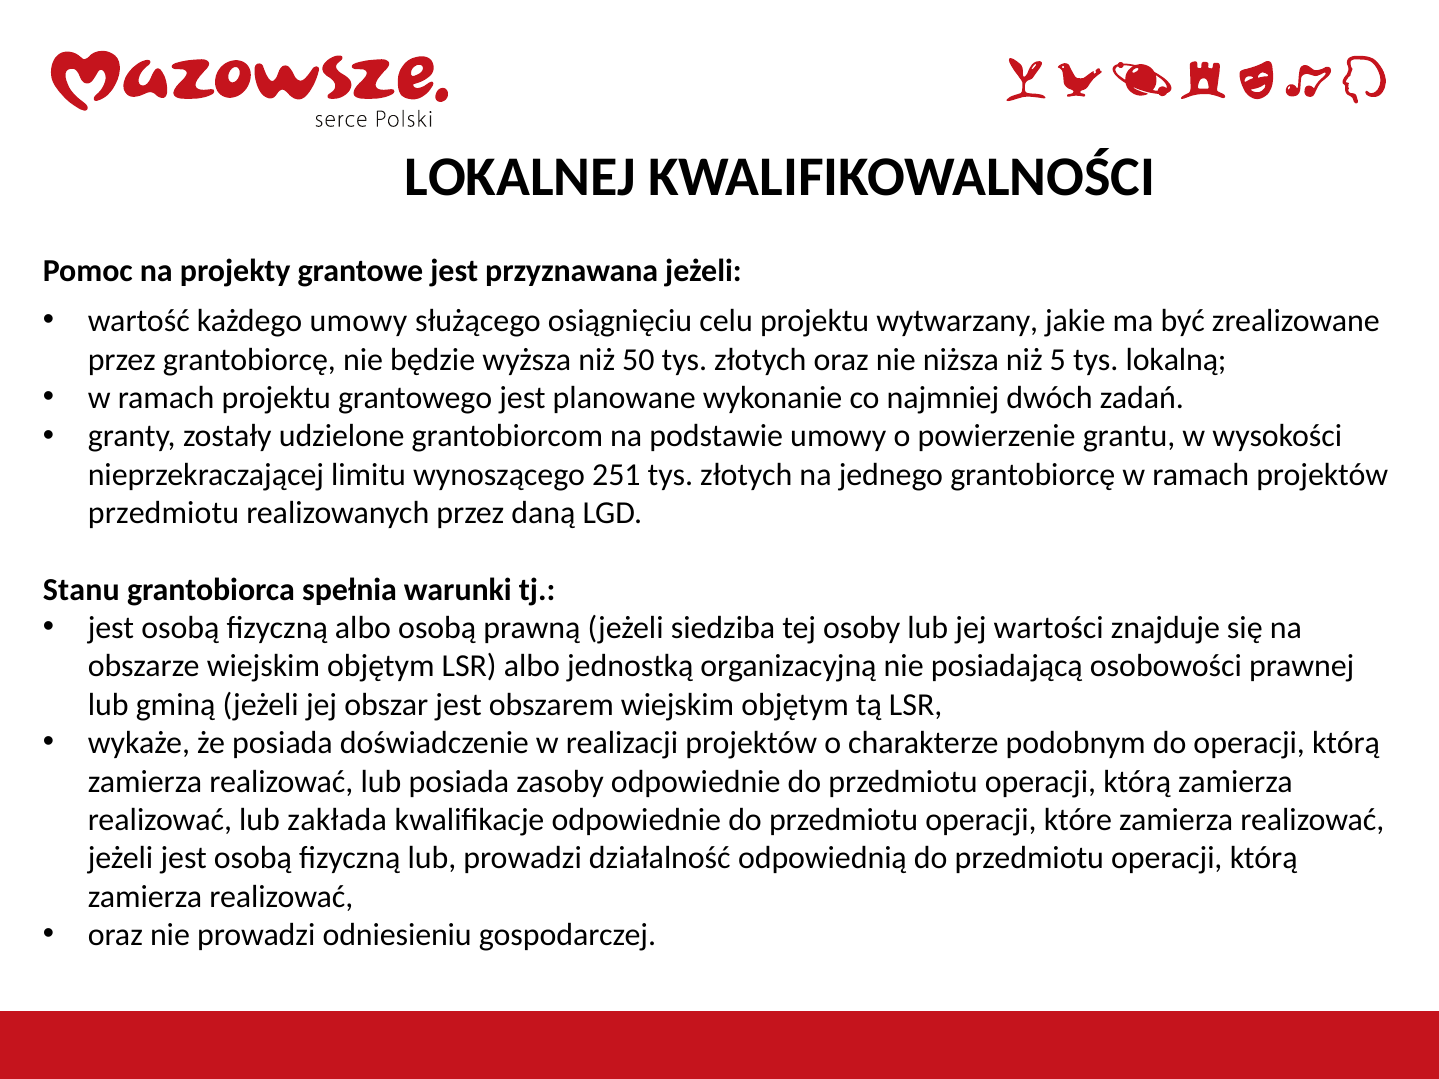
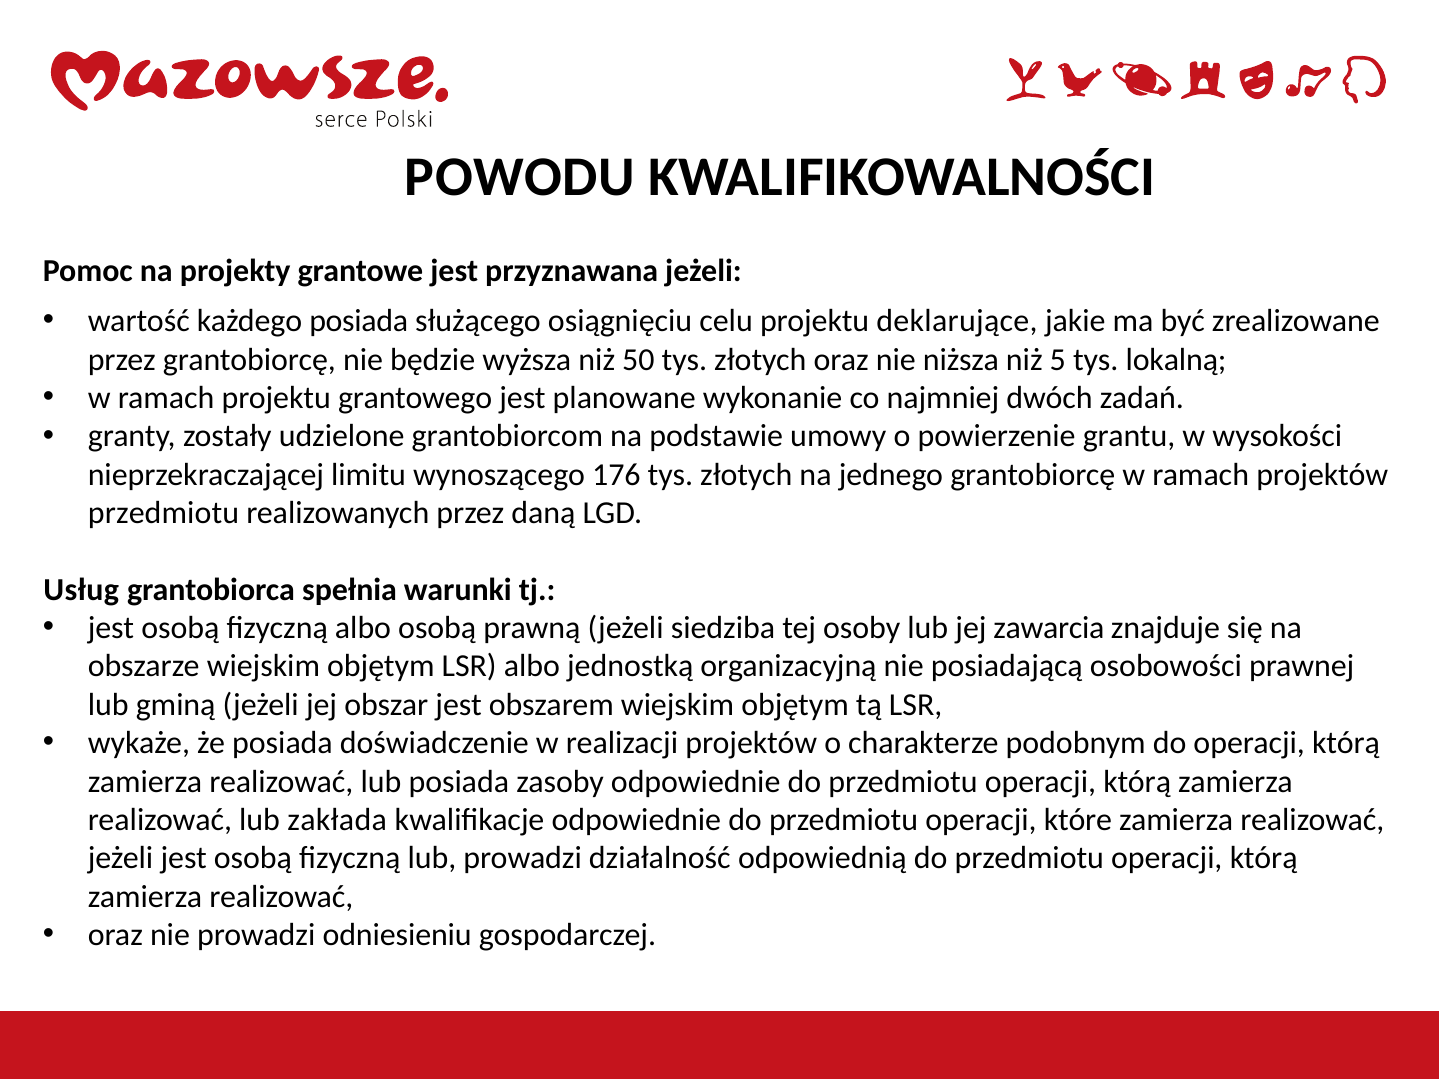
LOKALNEJ: LOKALNEJ -> POWODU (520, 177)
każdego umowy: umowy -> posiada (359, 321)
wytwarzany: wytwarzany -> deklarujące (957, 321)
251: 251 -> 176 (616, 475)
Stanu: Stanu -> Usług (81, 590)
wartości: wartości -> zawarcia (1049, 628)
